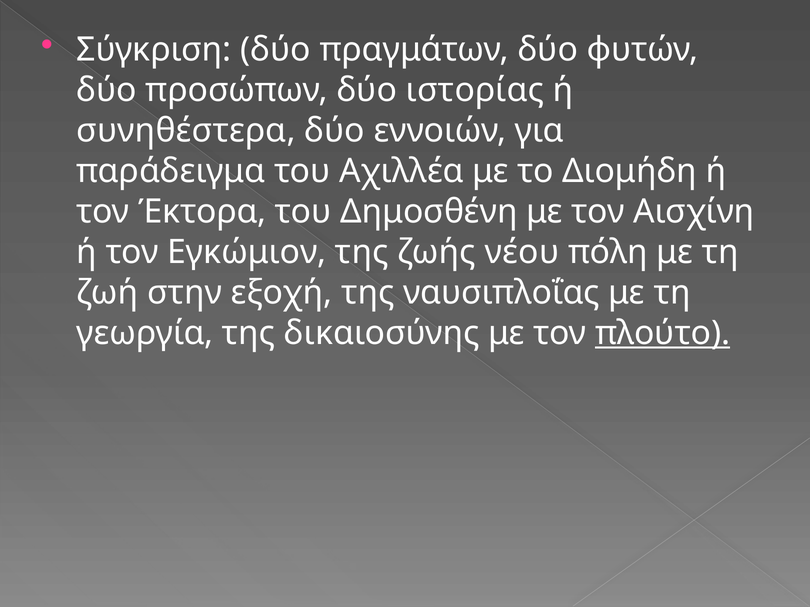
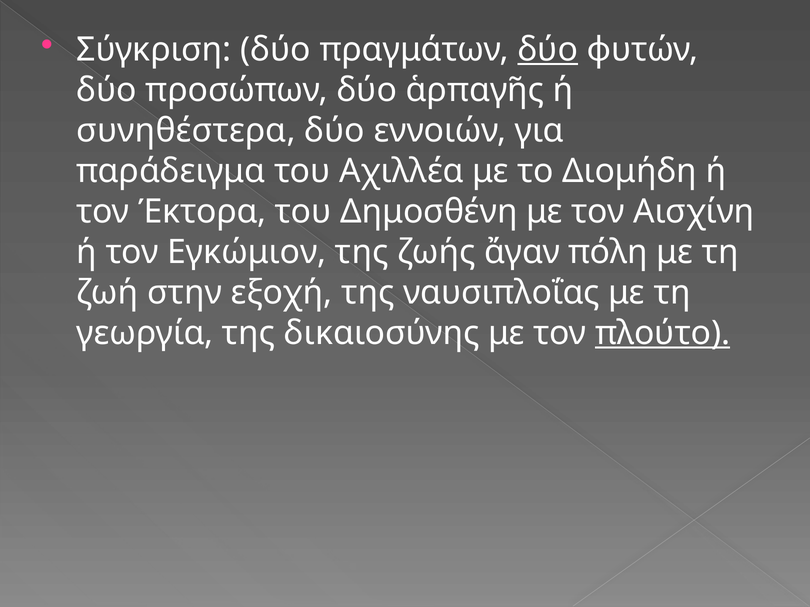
δύο underline: none -> present (548, 50)
ιστορίας: ιστορίας -> ἁρπαγῆς (475, 90)
νέου: νέου -> ἄγαν (522, 252)
